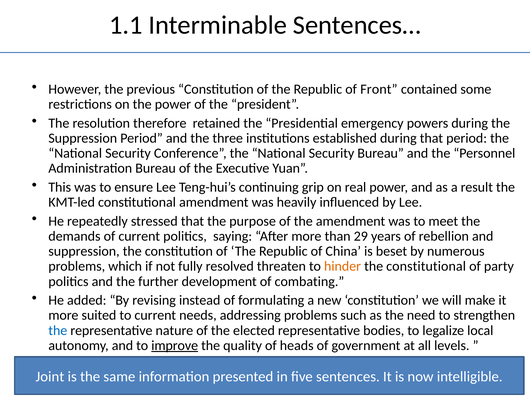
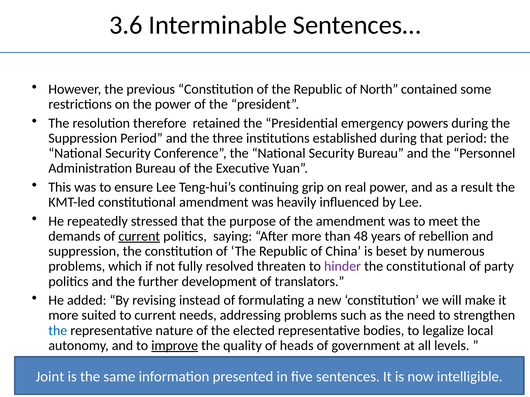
1.1: 1.1 -> 3.6 (126, 25)
Front: Front -> North (379, 89)
current underline: none -> present (139, 236)
29: 29 -> 48 (361, 236)
hinder colour: orange -> purple (343, 267)
combating: combating -> translators (309, 282)
